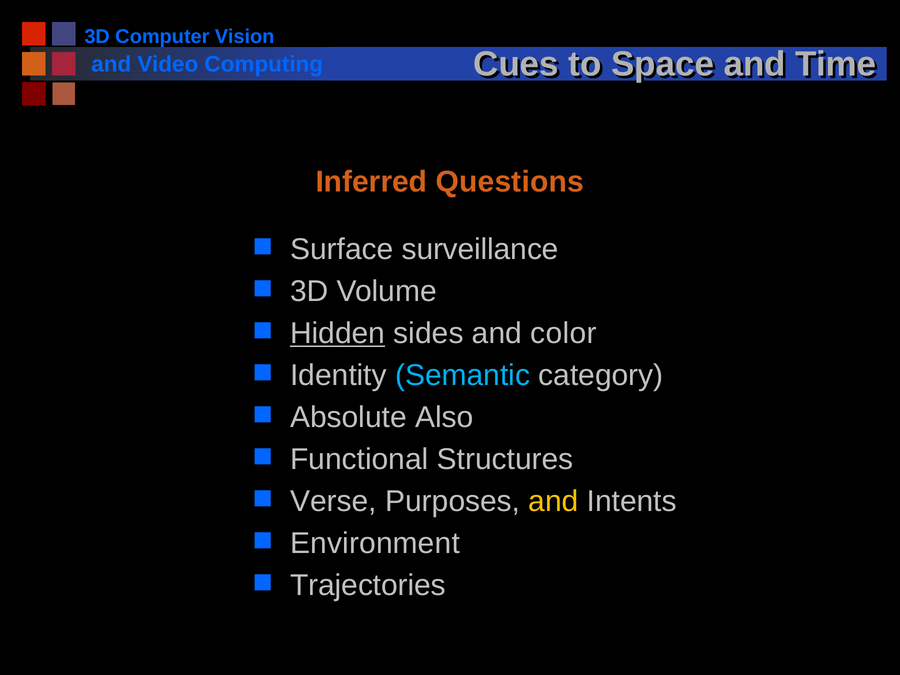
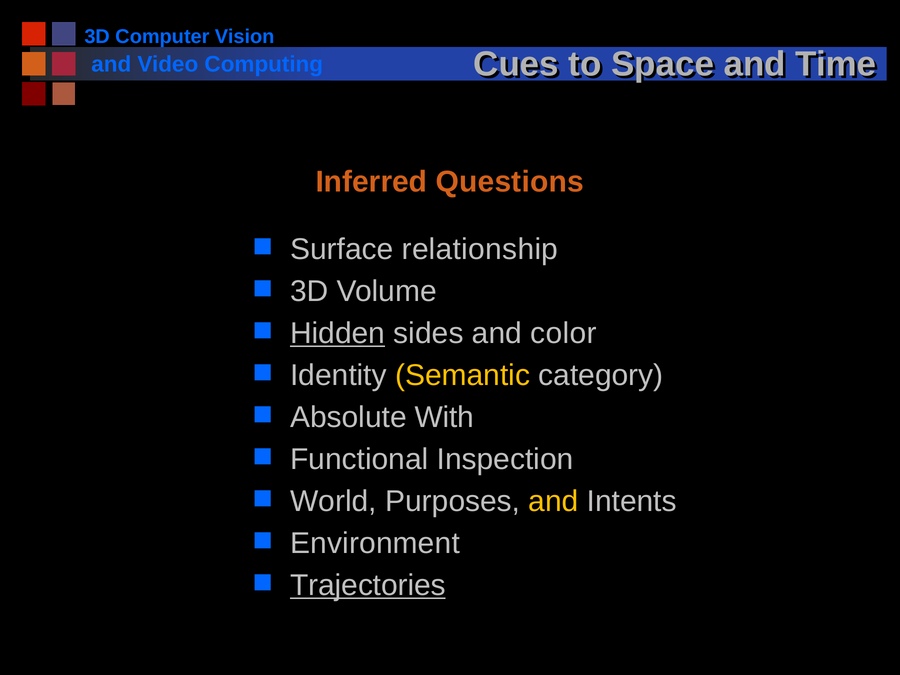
surveillance: surveillance -> relationship (480, 249)
Semantic colour: light blue -> yellow (463, 375)
Also: Also -> With (444, 417)
Structures: Structures -> Inspection (505, 459)
Verse: Verse -> World (333, 501)
Trajectories underline: none -> present (368, 585)
